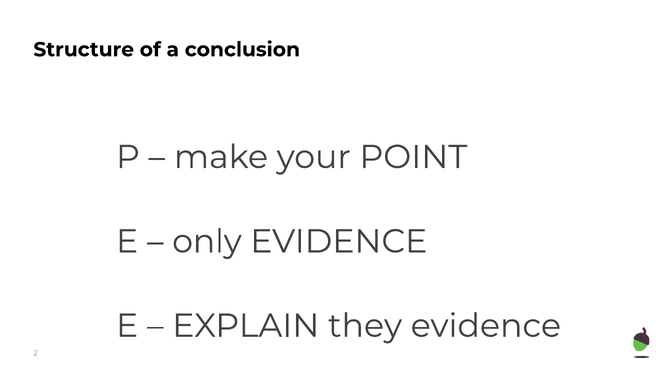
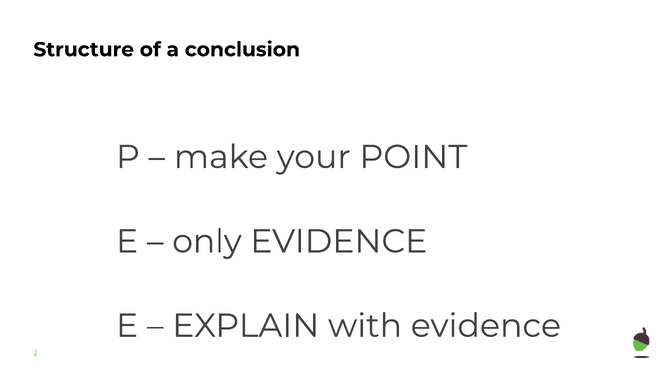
they: they -> with (365, 326)
